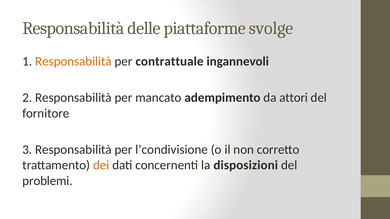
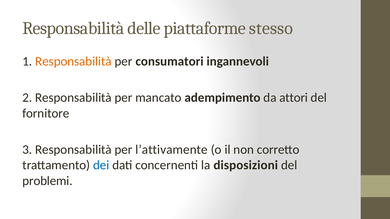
svolge: svolge -> stesso (271, 28)
contrattuale: contrattuale -> consumatori (170, 61)
l’condivisione: l’condivisione -> l’attivamente (172, 150)
dei colour: orange -> blue (101, 165)
